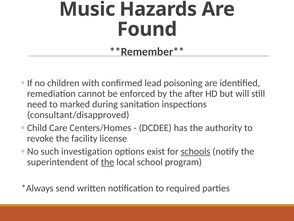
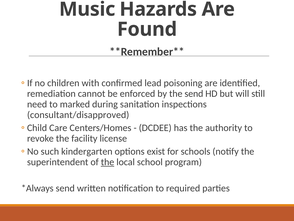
the after: after -> send (194, 93)
investigation: investigation -> kindergarten (87, 151)
schools underline: present -> none (196, 151)
